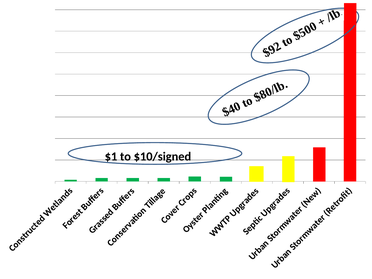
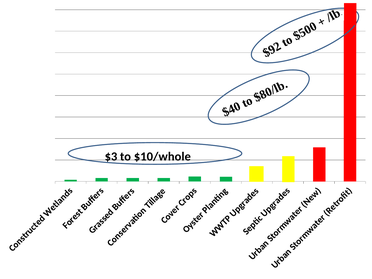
$1: $1 -> $3 (111, 156)
$10/signed: $10/signed -> $10/whole (162, 156)
